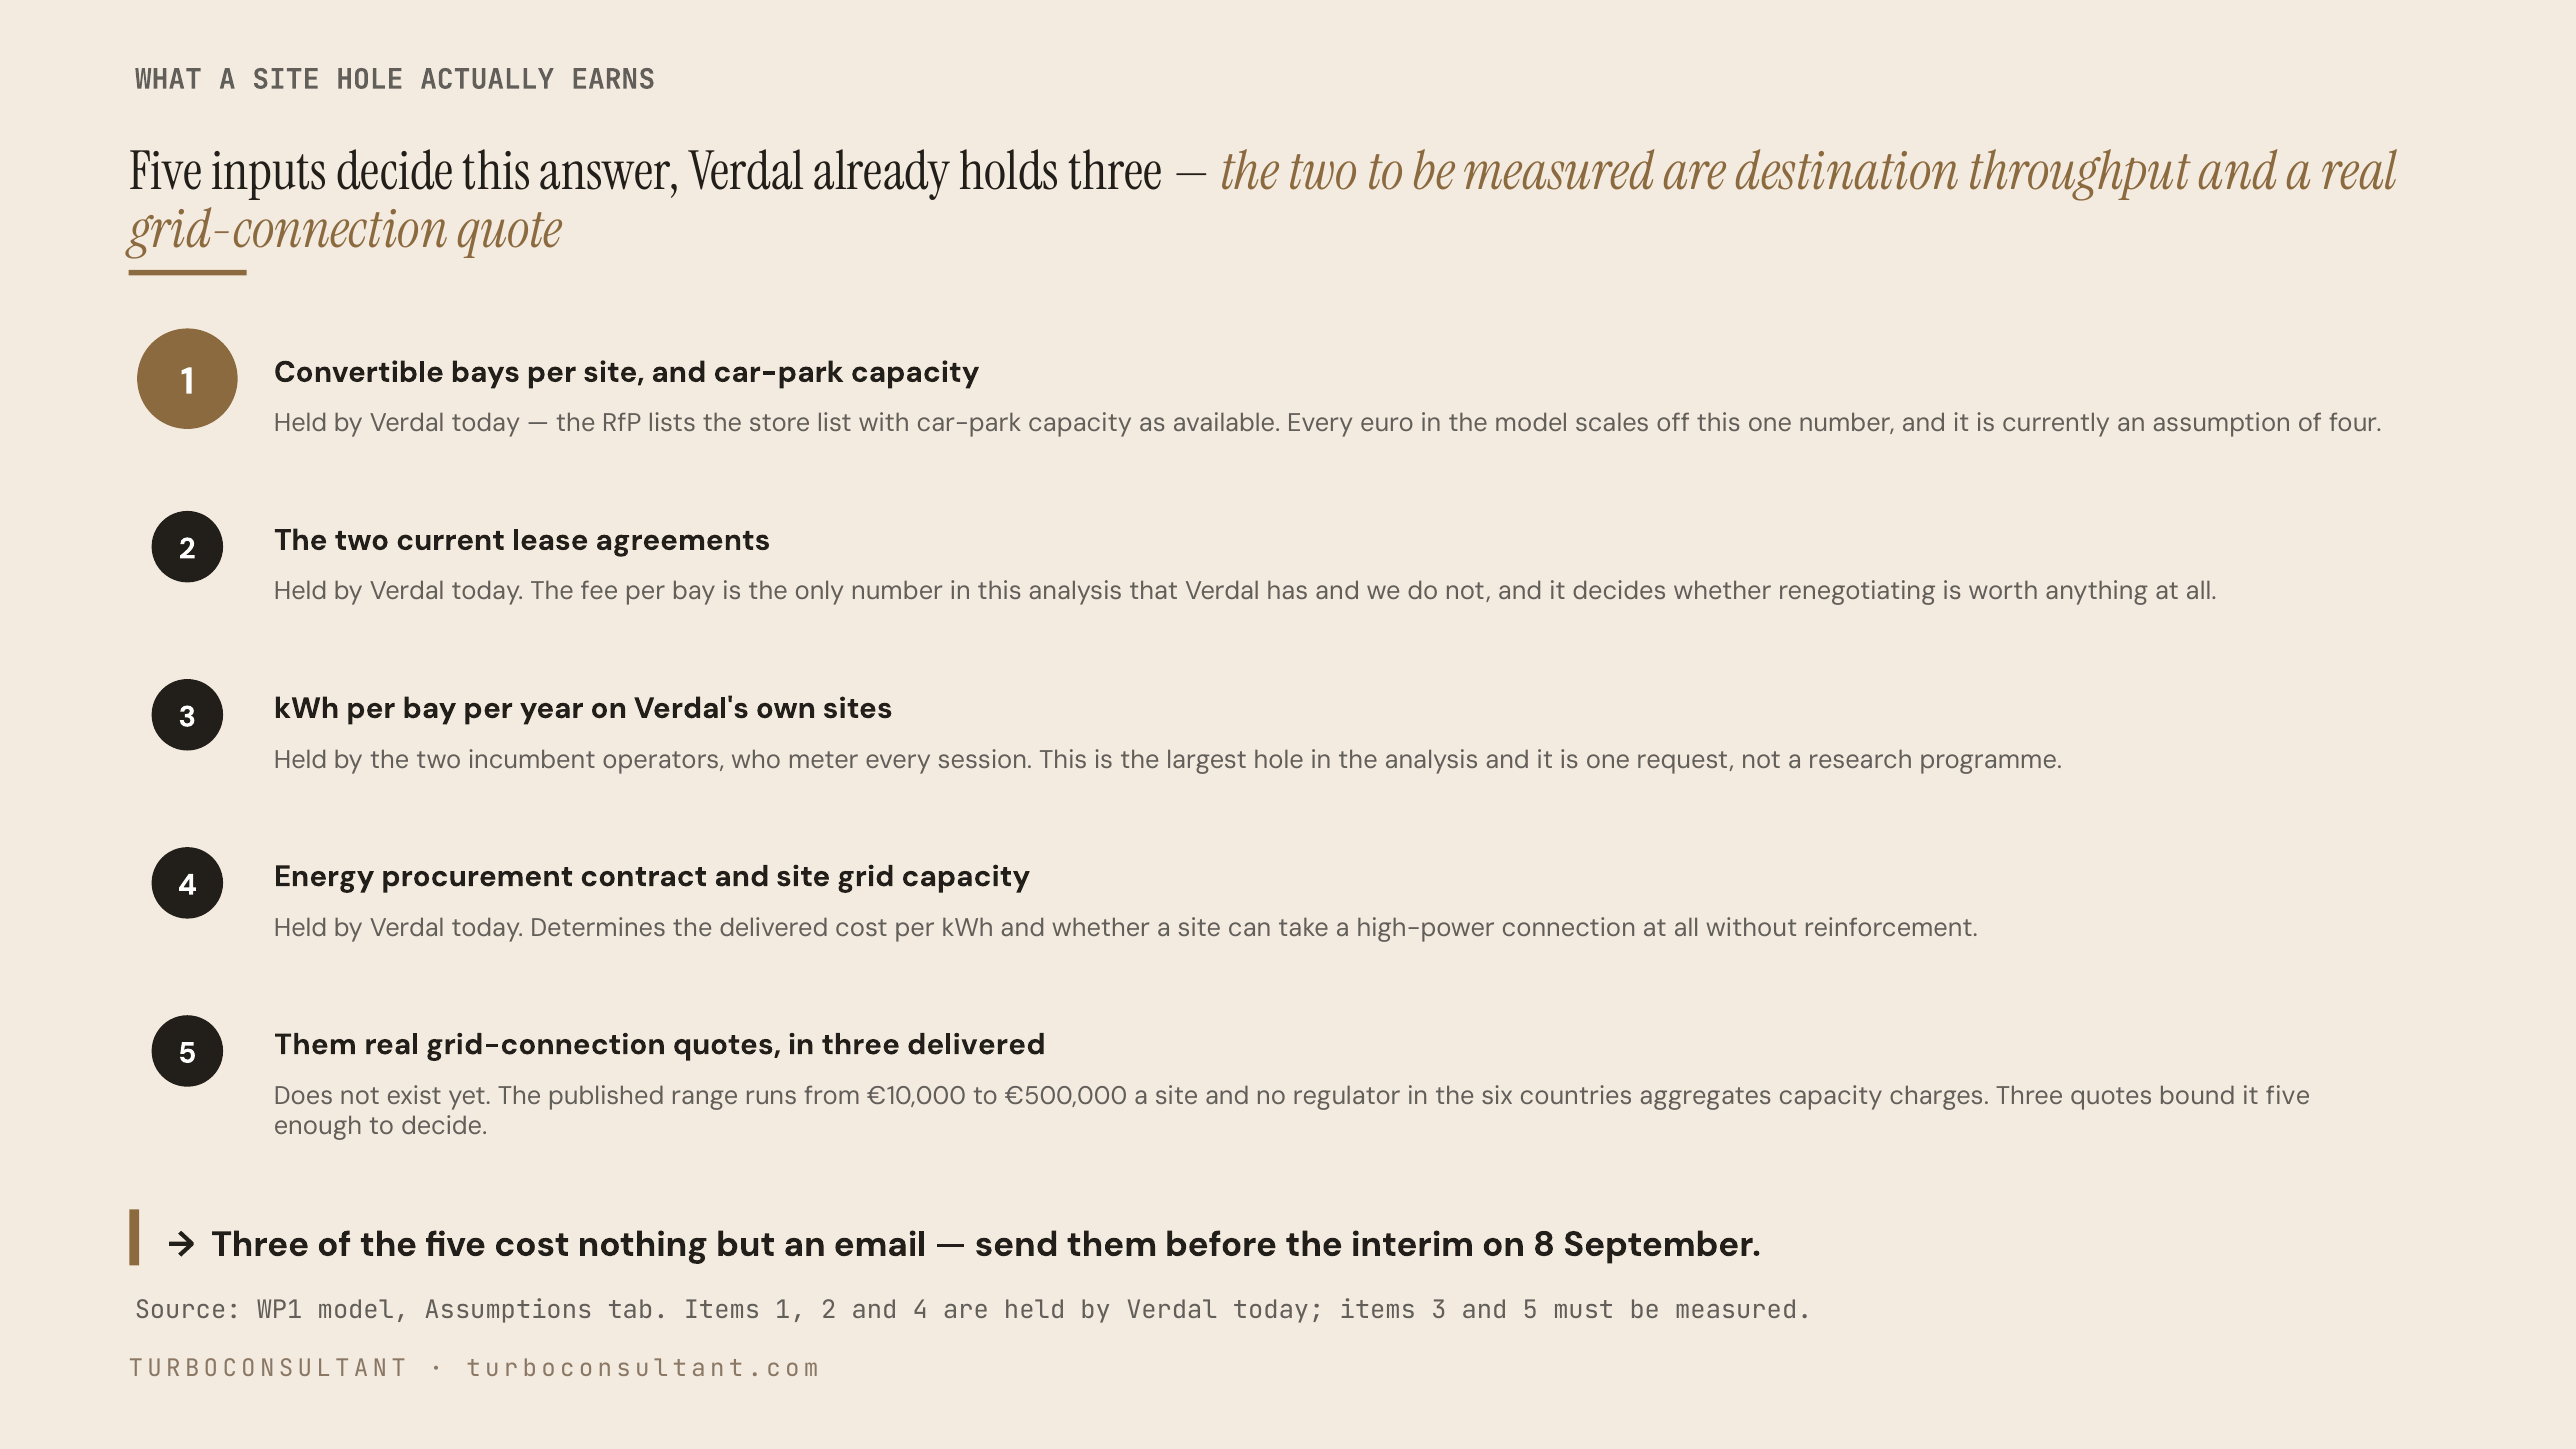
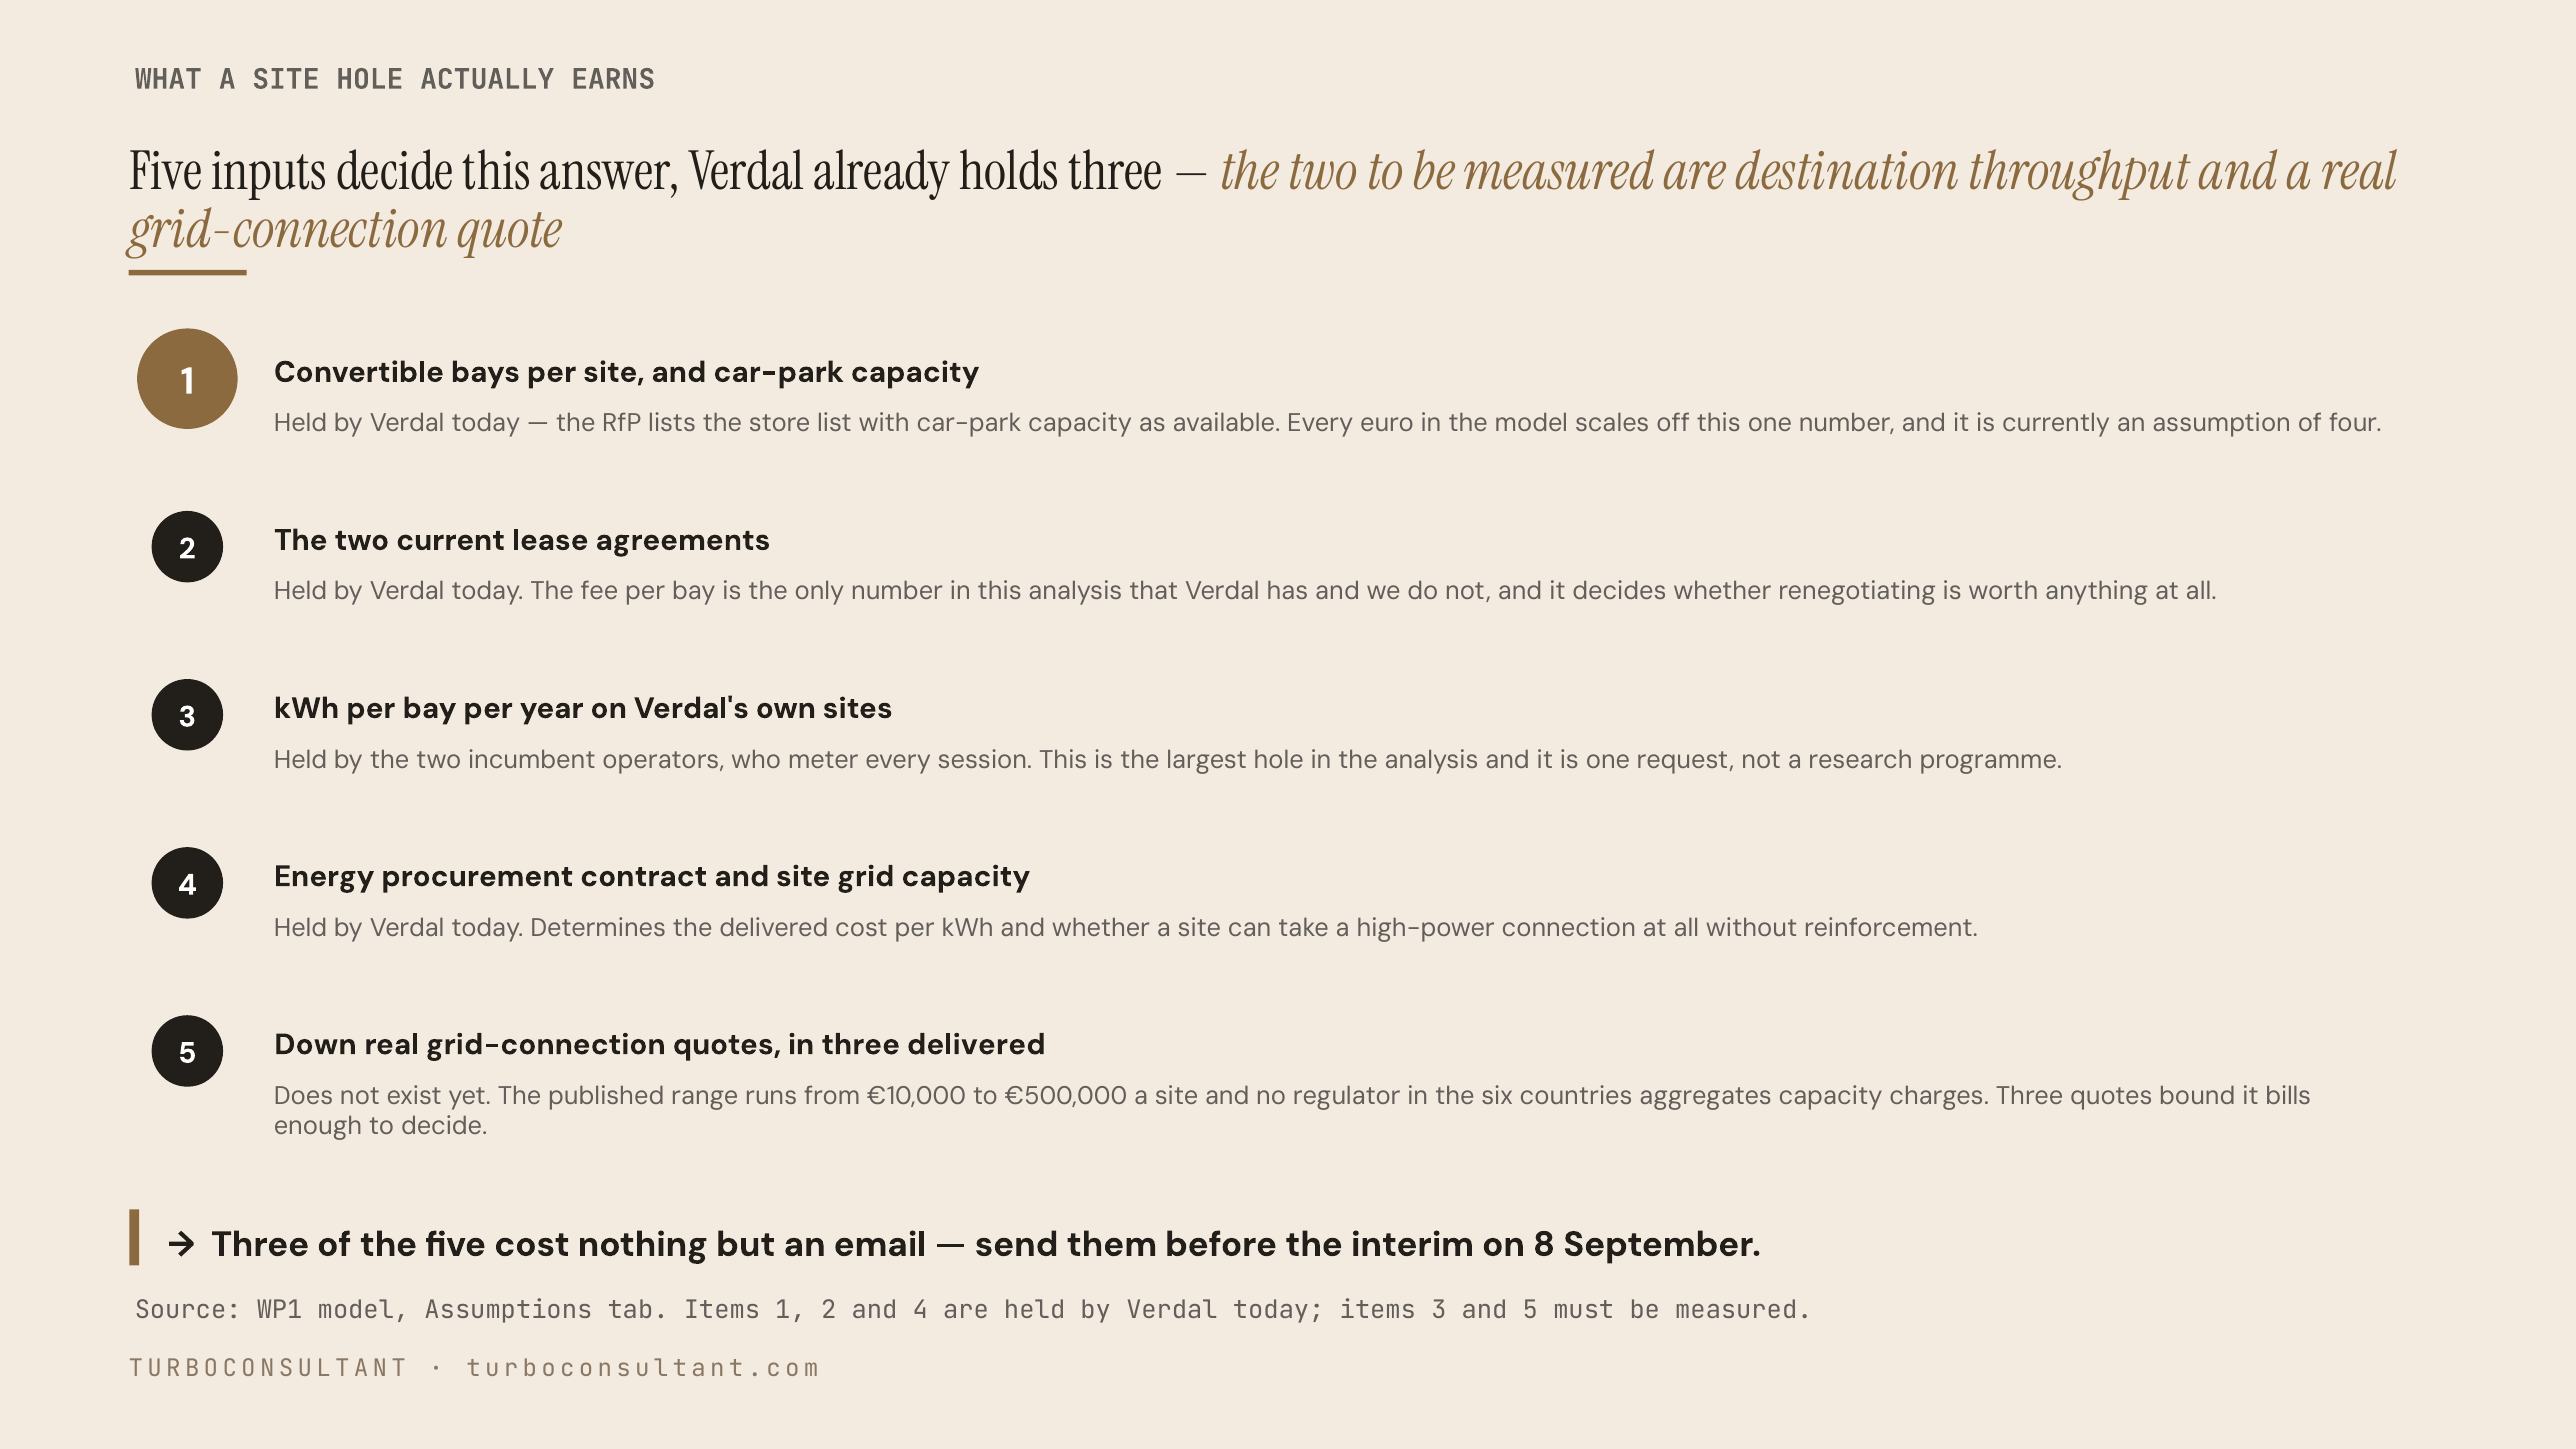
5 Them: Them -> Down (316, 1044)
it five: five -> bills (2288, 1096)
